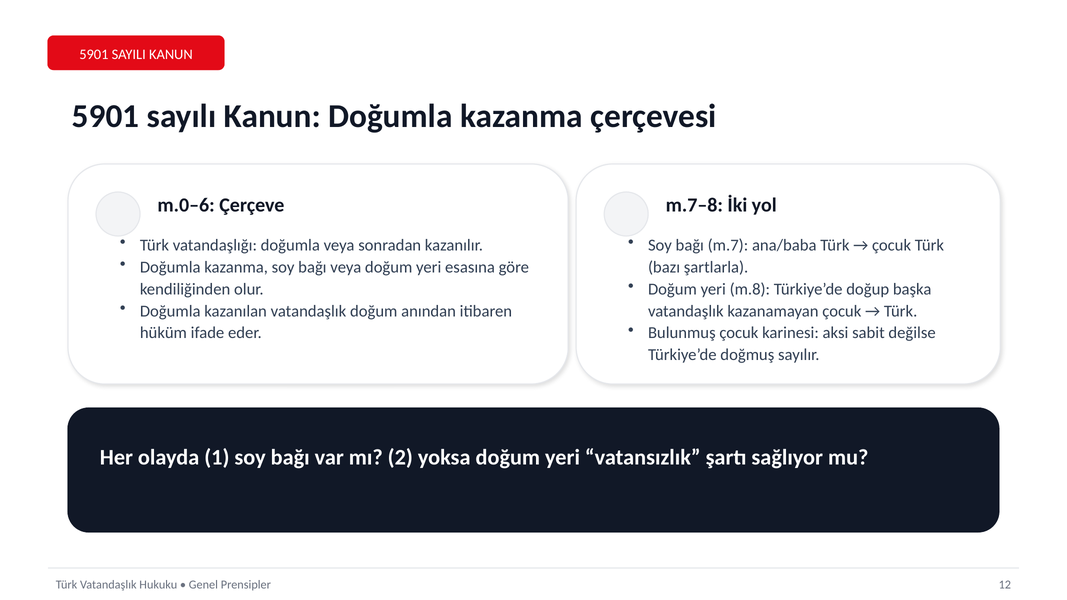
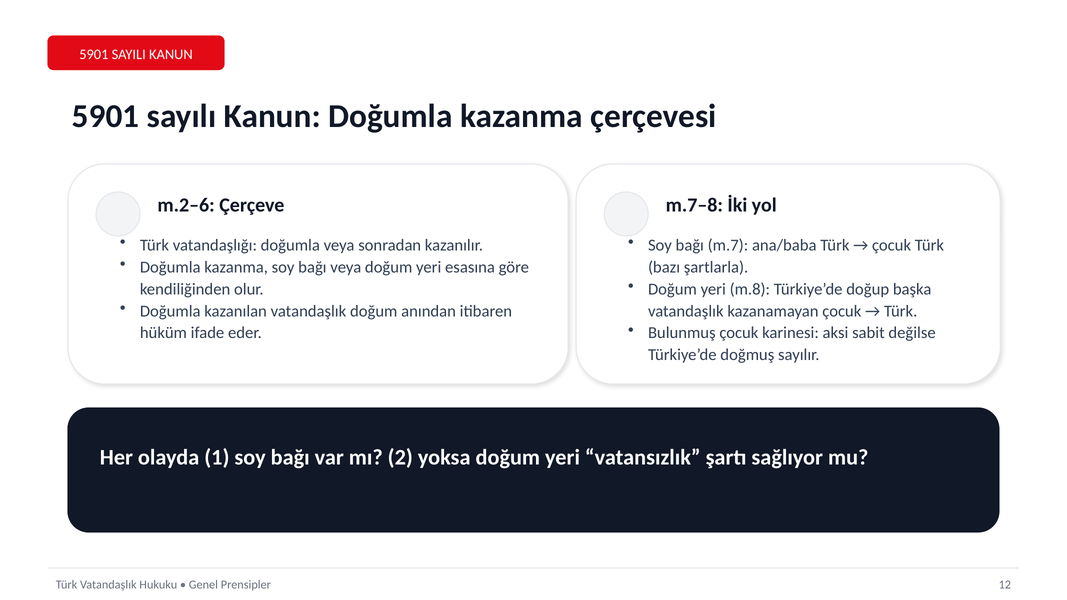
m.0–6: m.0–6 -> m.2–6 (186, 205)
